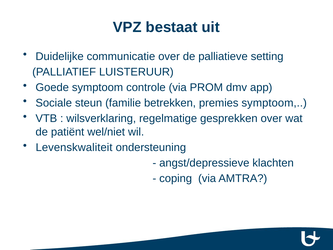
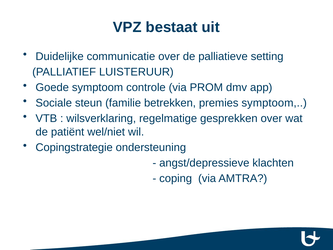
Levenskwaliteit: Levenskwaliteit -> Copingstrategie (74, 147)
